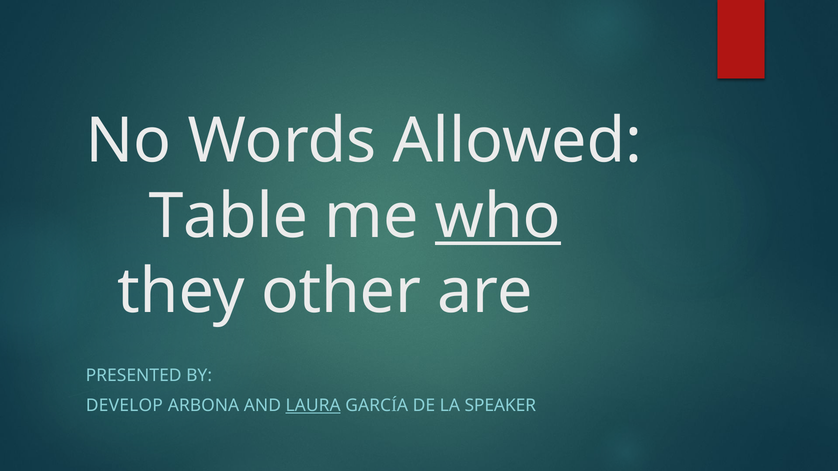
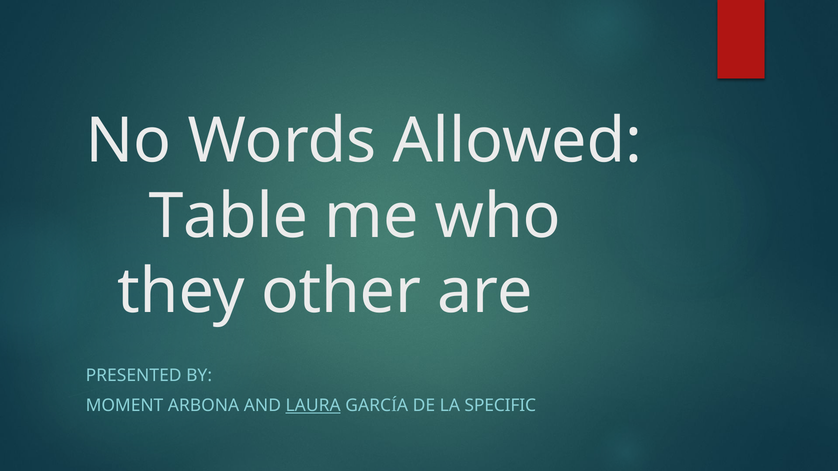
who underline: present -> none (498, 216)
DEVELOP: DEVELOP -> MOMENT (124, 406)
SPEAKER: SPEAKER -> SPECIFIC (500, 406)
